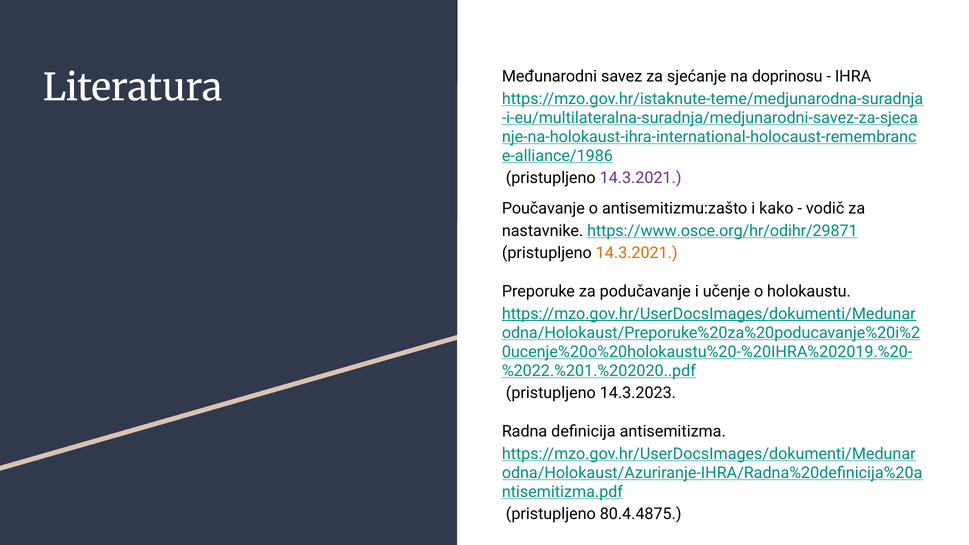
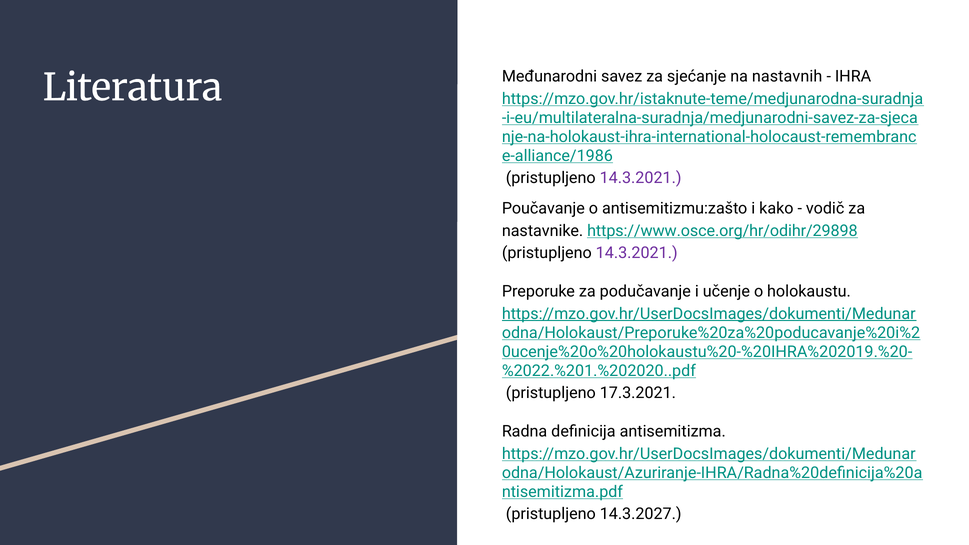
doprinosu: doprinosu -> nastavnih (787, 76)
https://www.osce.org/hr/odihr/29871: https://www.osce.org/hr/odihr/29871 -> https://www.osce.org/hr/odihr/29898 (722, 231)
14.3.2021 colour: orange -> purple (637, 253)
14.3.2023: 14.3.2023 -> 17.3.2021 (638, 393)
80.4.4875: 80.4.4875 -> 14.3.2027 (641, 514)
